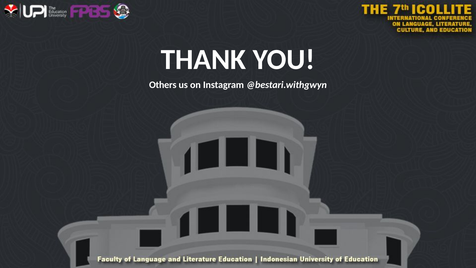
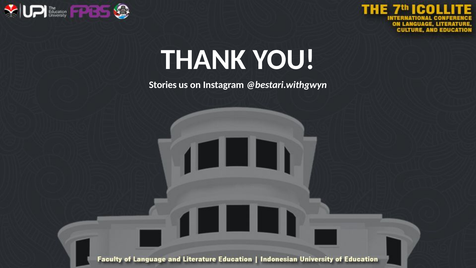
Others: Others -> Stories (163, 85)
